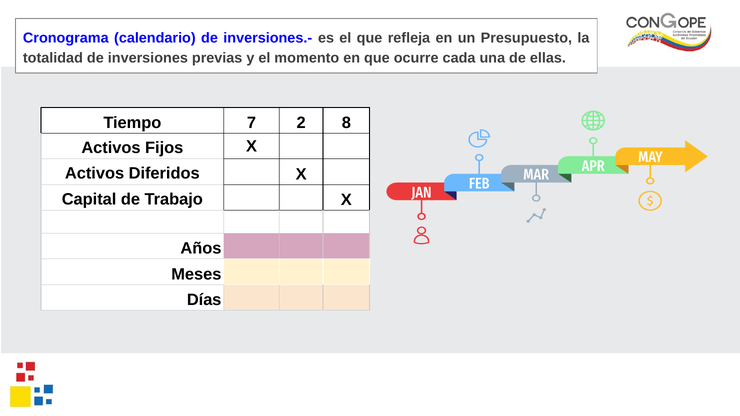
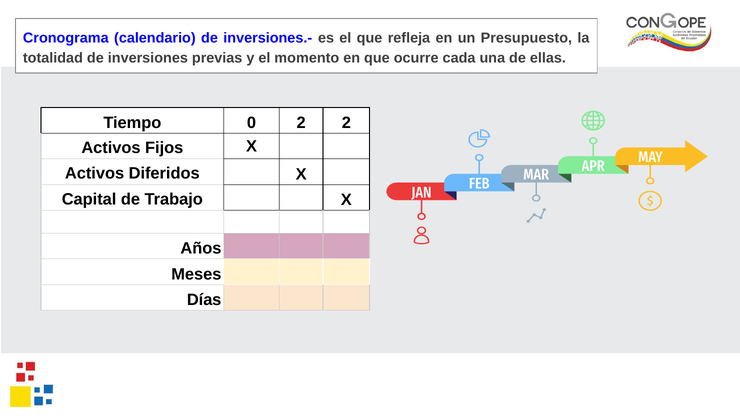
7: 7 -> 0 (252, 123)
2 8: 8 -> 2 (346, 123)
